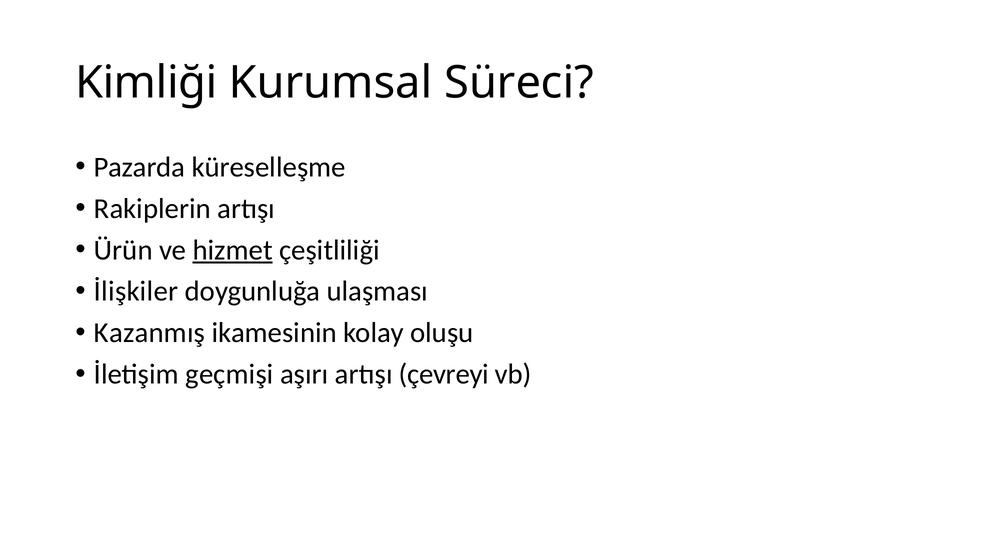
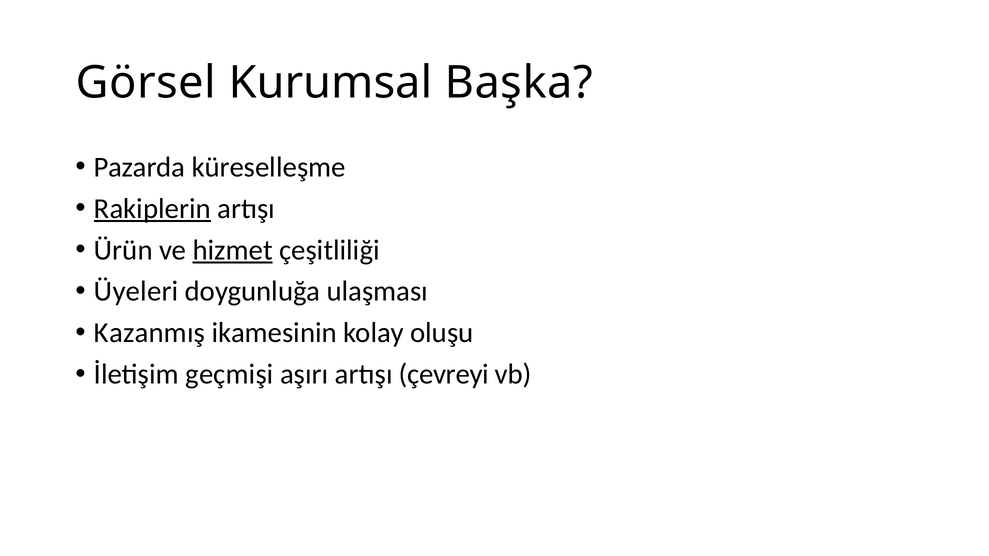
Kimliği: Kimliği -> Görsel (146, 83)
Süreci: Süreci -> Başka (519, 83)
Rakiplerin underline: none -> present (152, 209)
İlişkiler: İlişkiler -> Üyeleri (136, 292)
